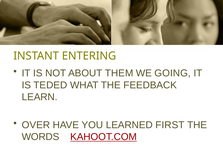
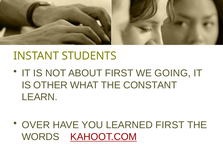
ENTERING: ENTERING -> STUDENTS (89, 56)
ABOUT THEM: THEM -> FIRST (119, 73)
TEDED: TEDED -> OTHER (50, 85)
FEEDBACK: FEEDBACK -> CONSTANT (150, 85)
